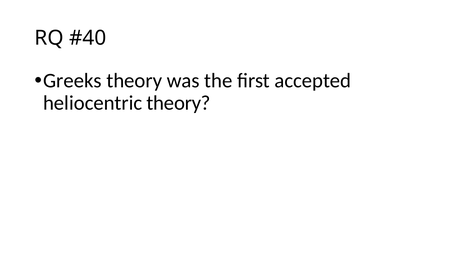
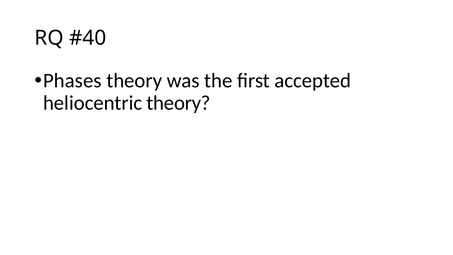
Greeks: Greeks -> Phases (72, 81)
